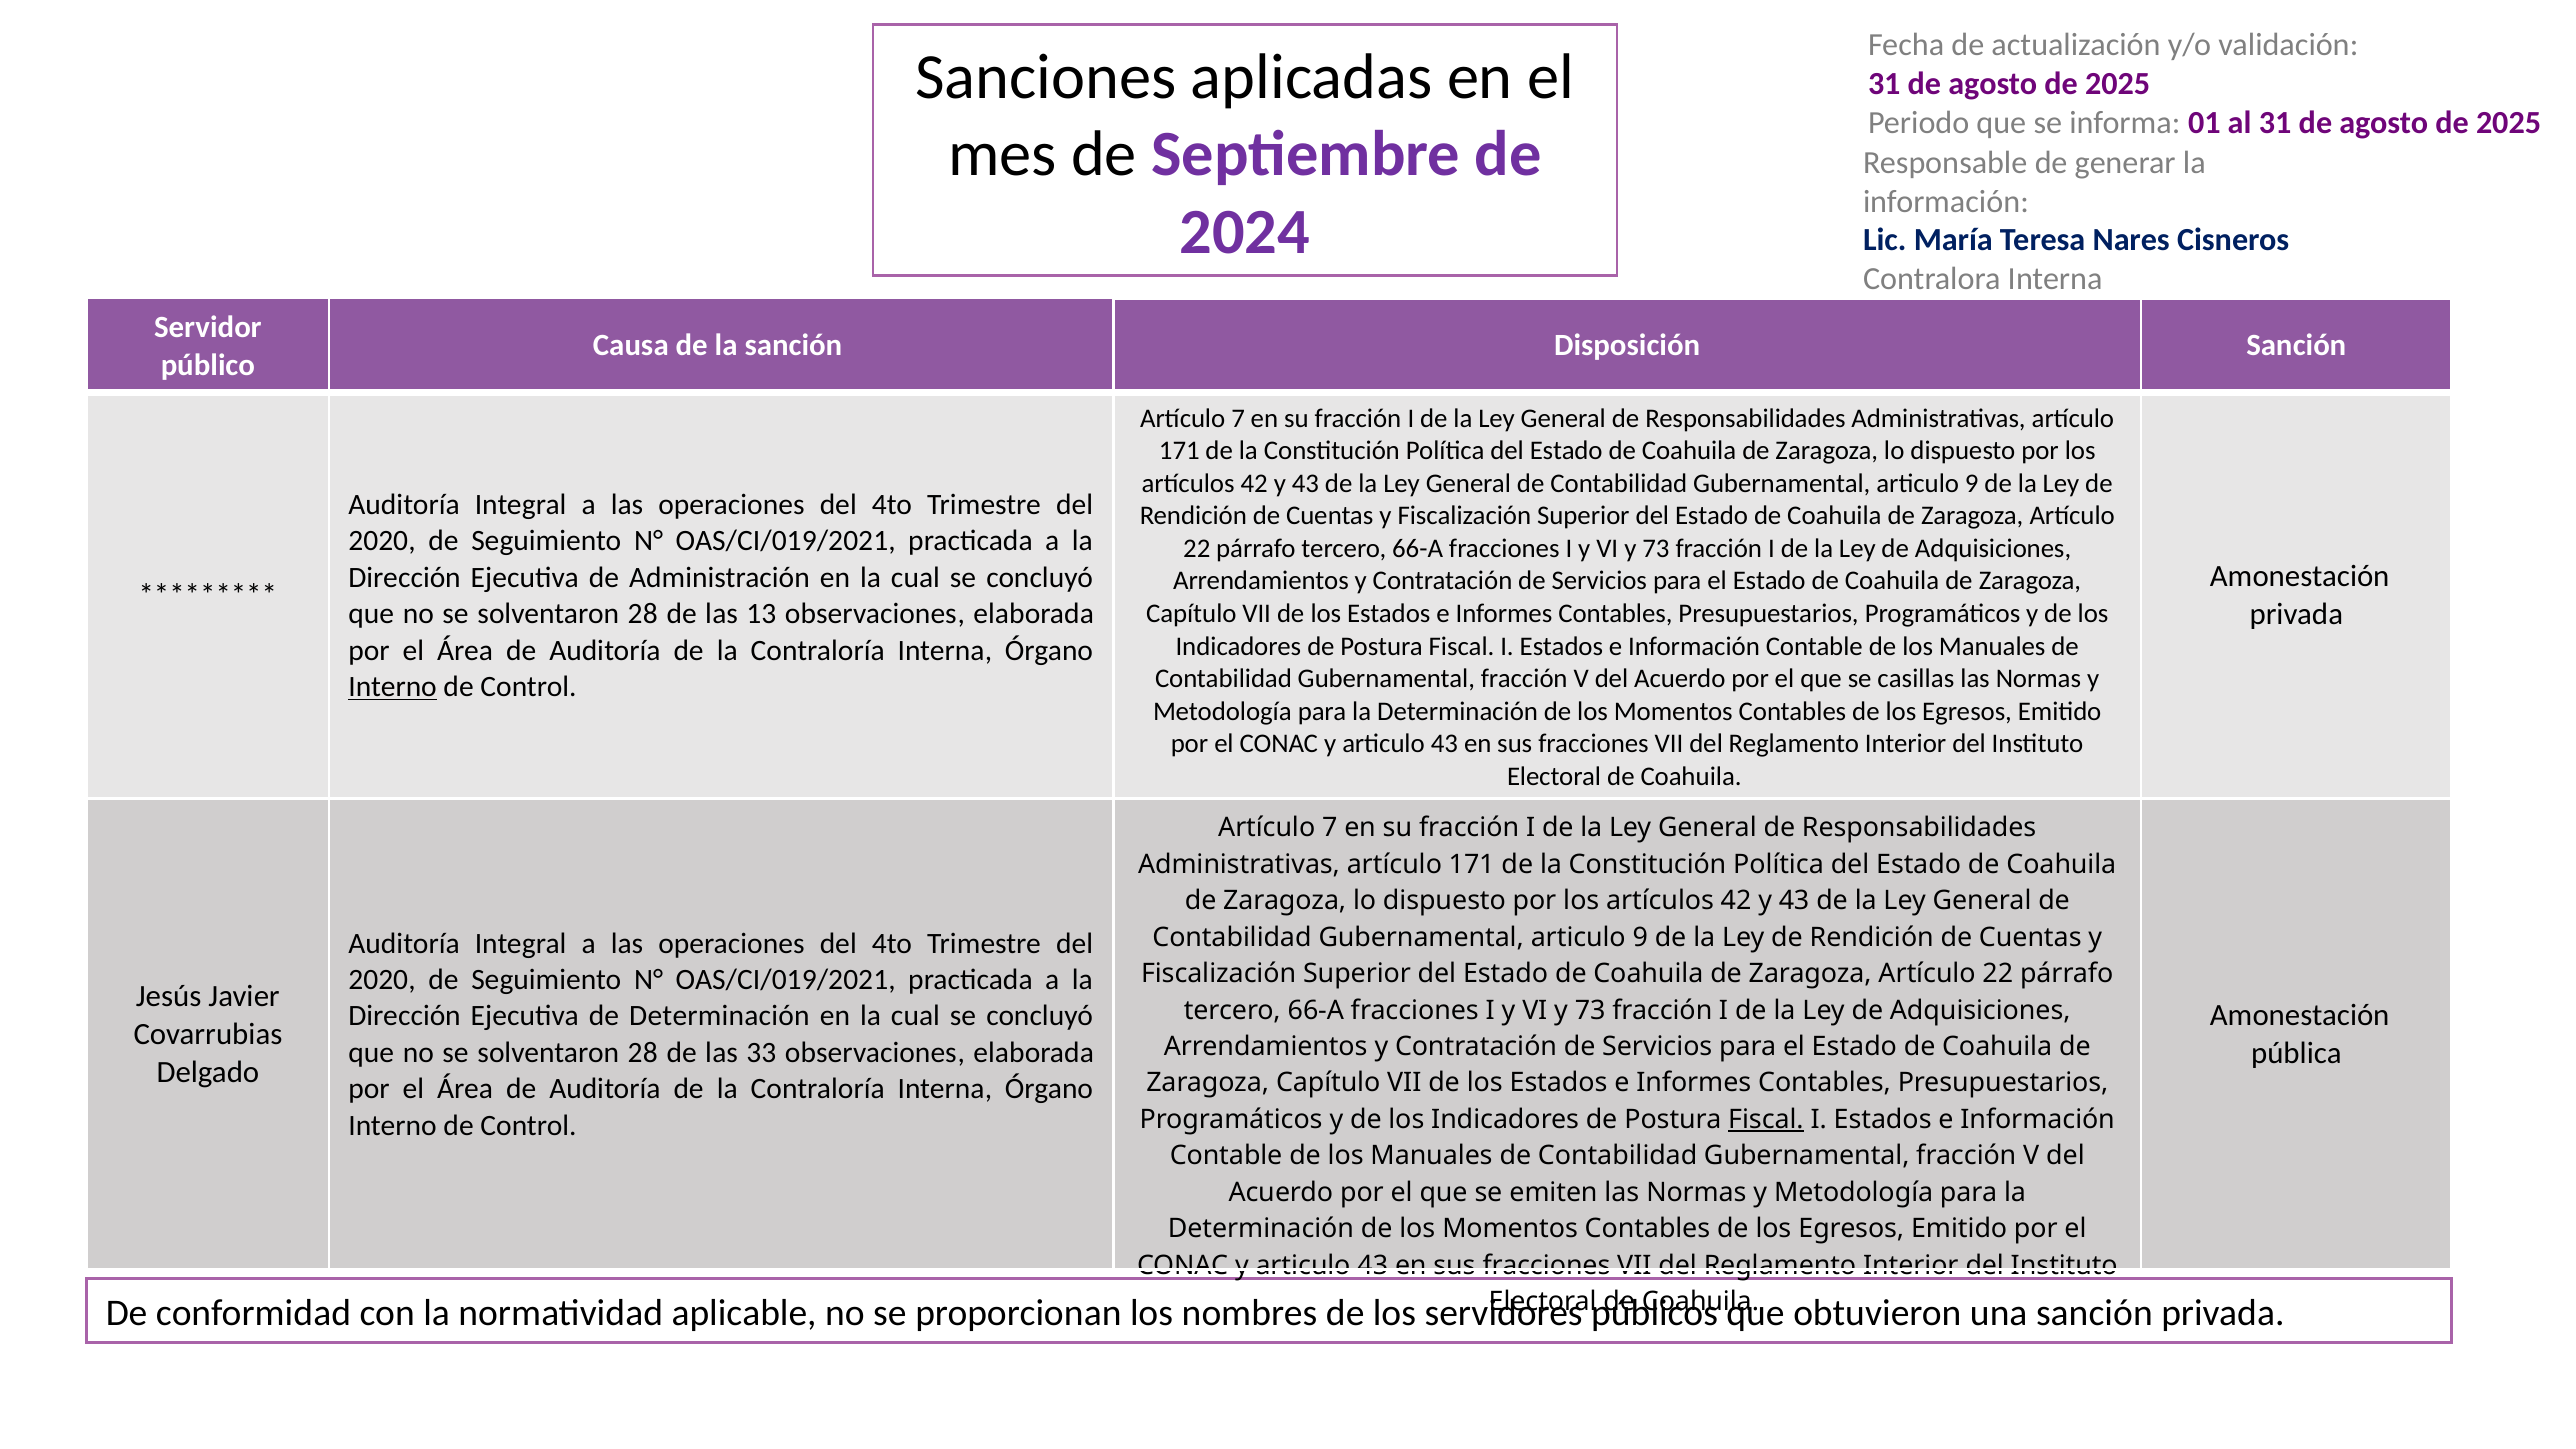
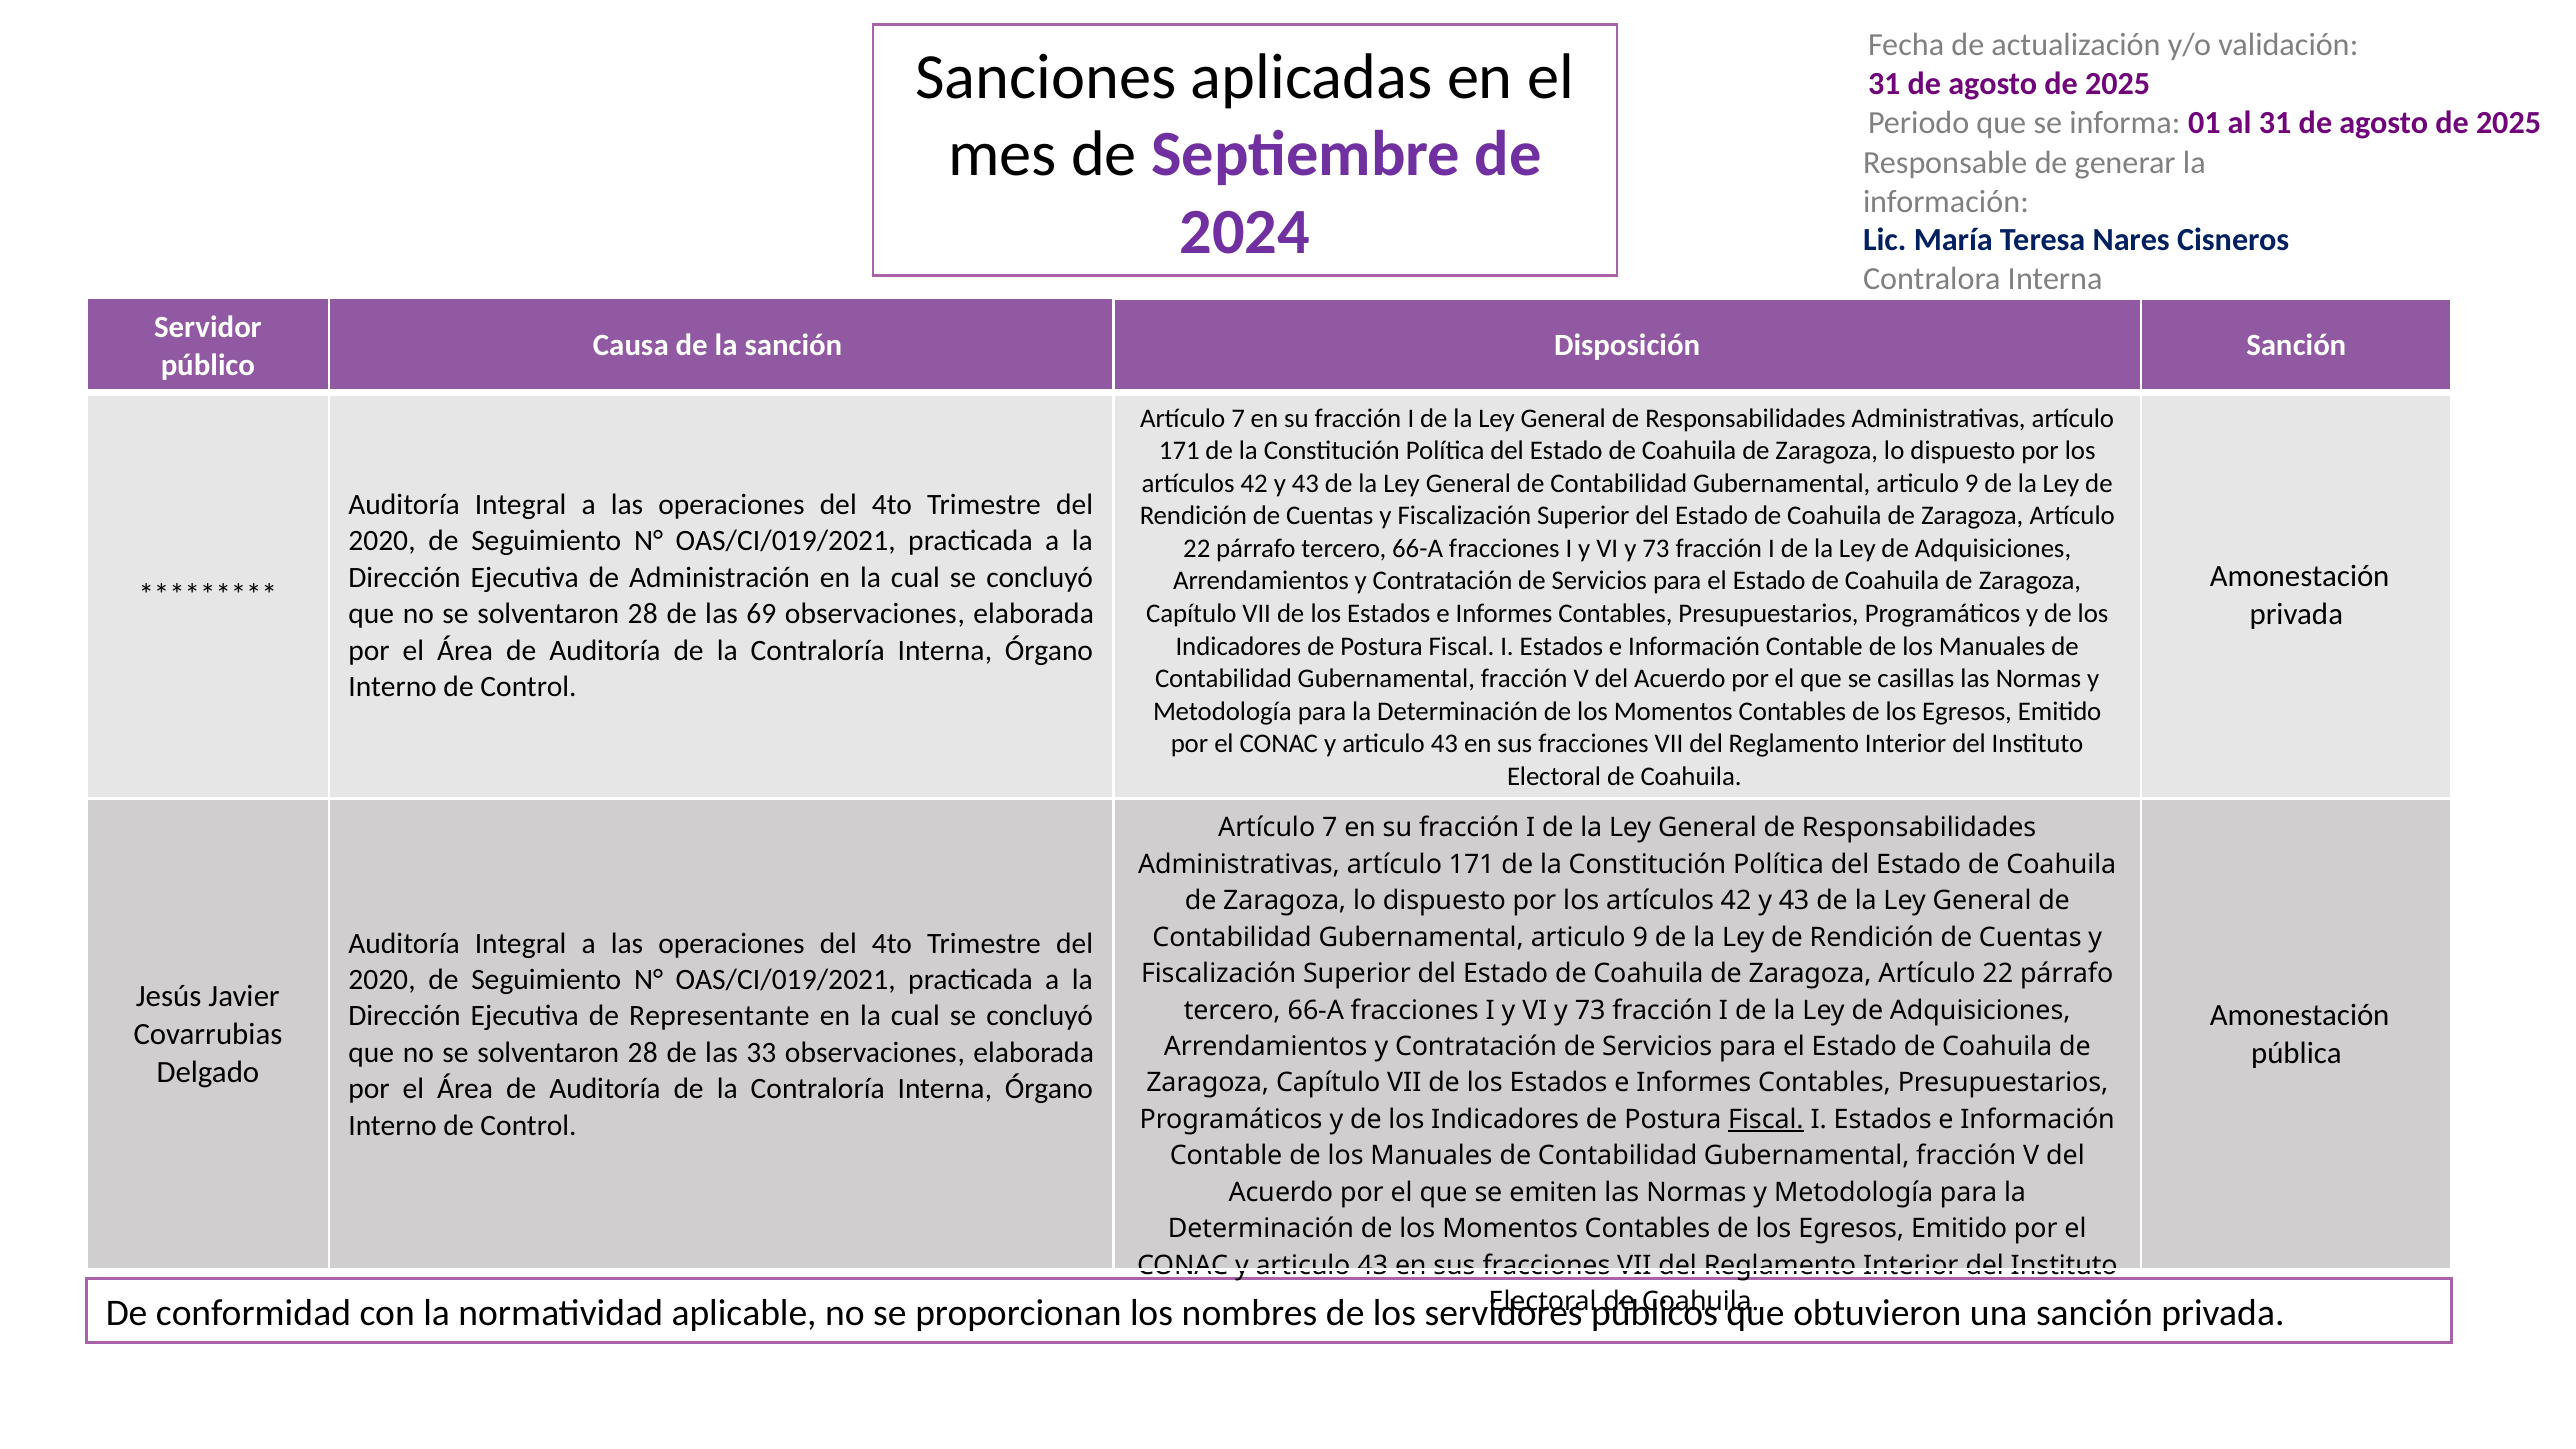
13: 13 -> 69 (761, 614)
Interno underline: present -> none (393, 687)
de Determinación: Determinación -> Representante (719, 1016)
